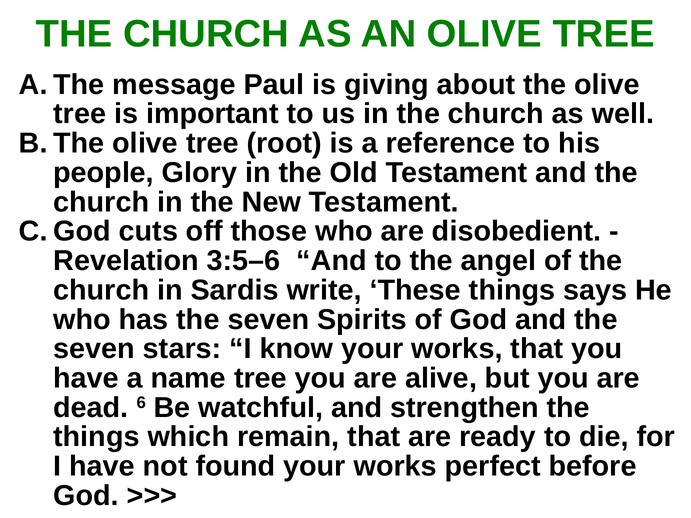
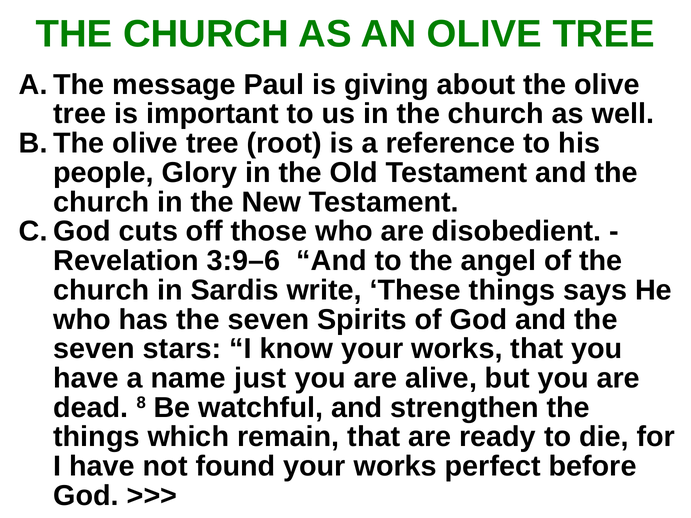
3:5–6: 3:5–6 -> 3:9–6 (244, 261)
name tree: tree -> just (260, 378)
6: 6 -> 8 (141, 403)
